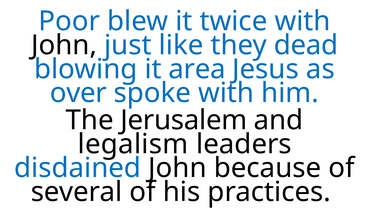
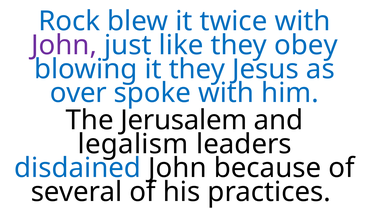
Poor: Poor -> Rock (69, 21)
John colour: black -> purple (64, 45)
dead: dead -> obey (306, 45)
it area: area -> they (197, 69)
